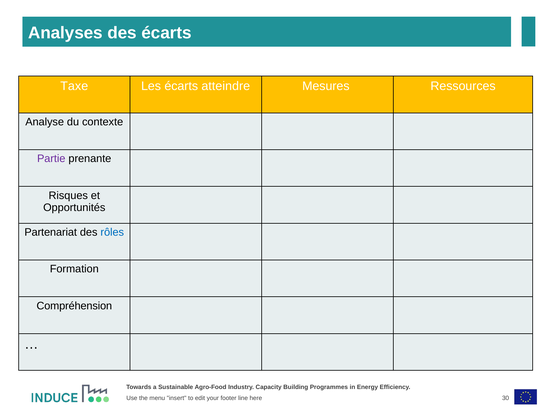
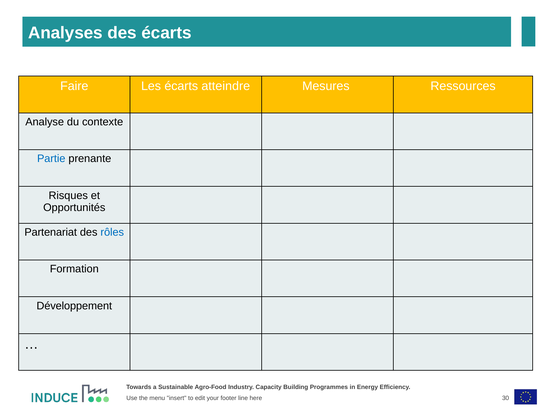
Taxe: Taxe -> Faire (74, 86)
Partie colour: purple -> blue (51, 159)
Compréhension: Compréhension -> Développement (74, 306)
